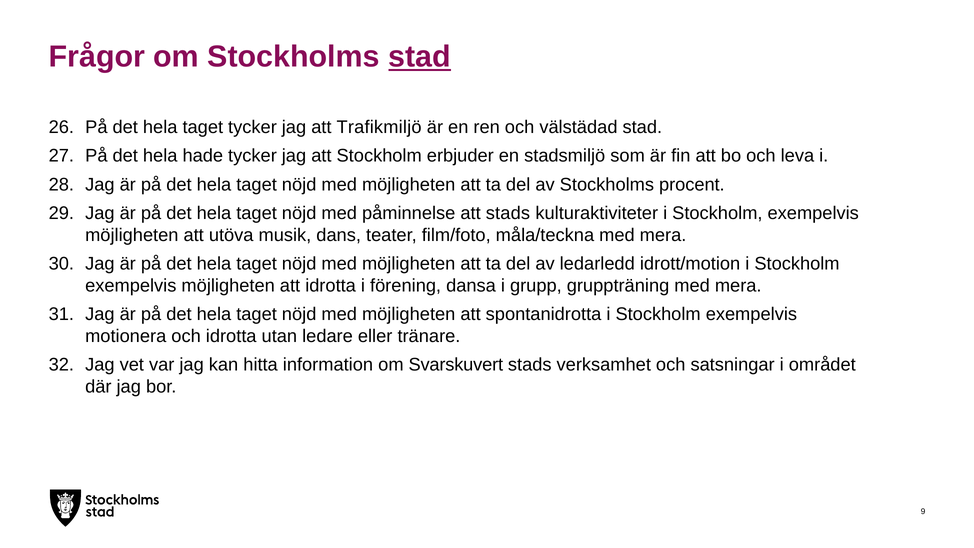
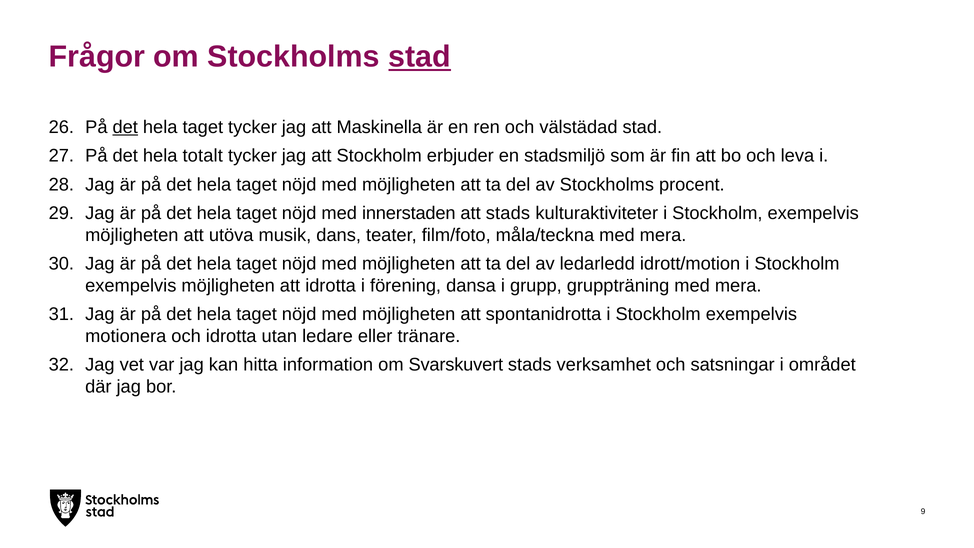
det underline: none -> present (125, 127)
Trafikmiljö: Trafikmiljö -> Maskinella (379, 127)
hade: hade -> totalt (203, 156)
påminnelse: påminnelse -> innerstaden (409, 213)
